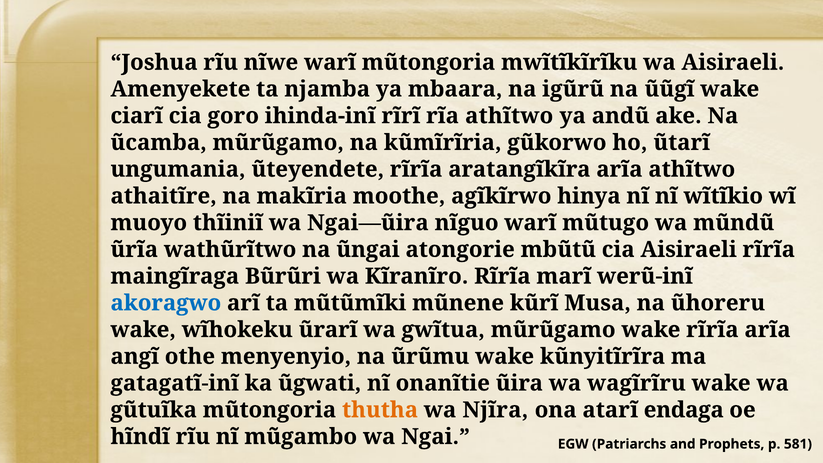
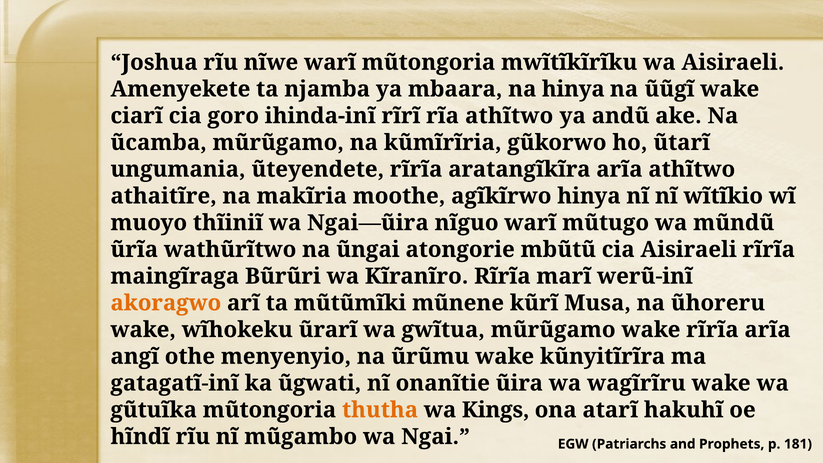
na igũrũ: igũrũ -> hinya (573, 89)
akoragwo colour: blue -> orange (166, 303)
Njĩra: Njĩra -> Kings (496, 410)
endaga: endaga -> hakuhĩ (684, 410)
581: 581 -> 181 (798, 444)
